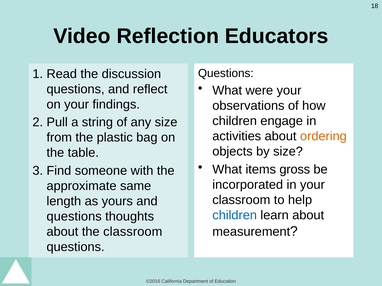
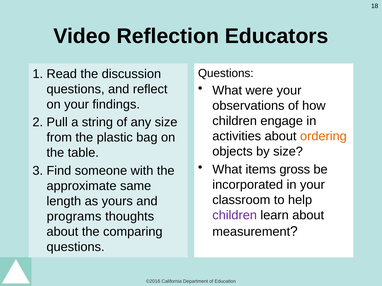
children colour: blue -> purple (235, 216)
questions: questions -> programs (74, 217)
the classroom: classroom -> comparing (133, 232)
